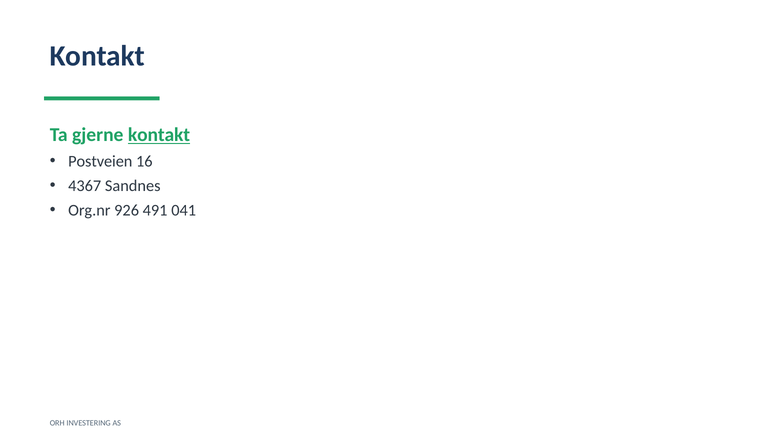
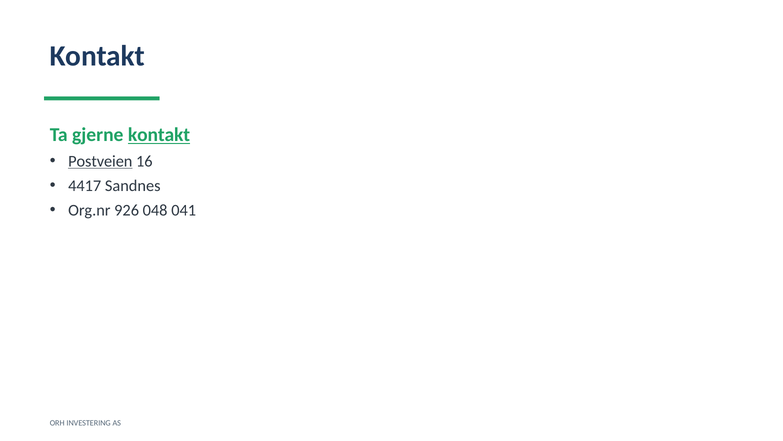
Postveien underline: none -> present (100, 161)
4367: 4367 -> 4417 (85, 185)
491: 491 -> 048 (155, 210)
